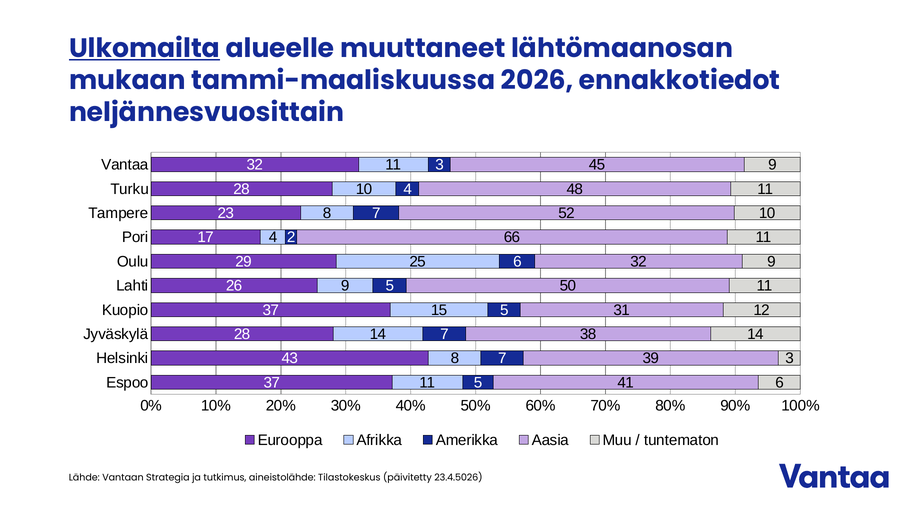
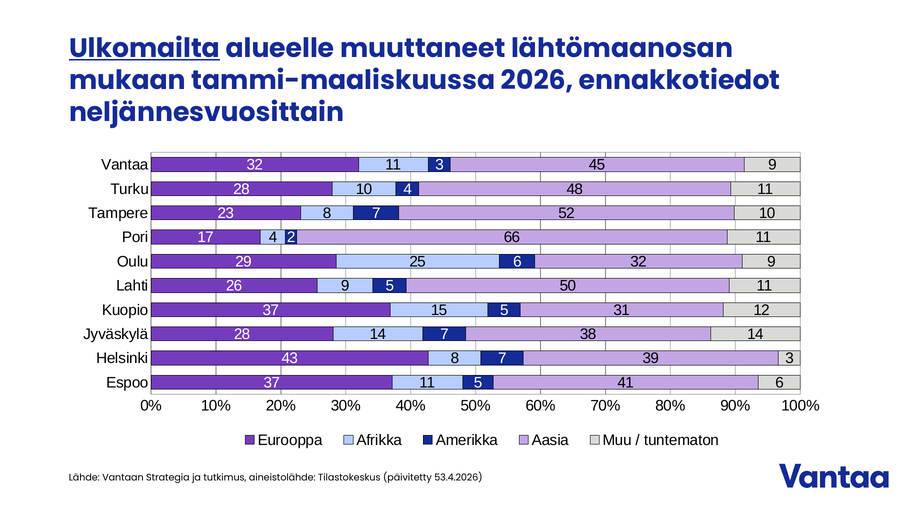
23.4.5026: 23.4.5026 -> 53.4.2026 (458, 477)
